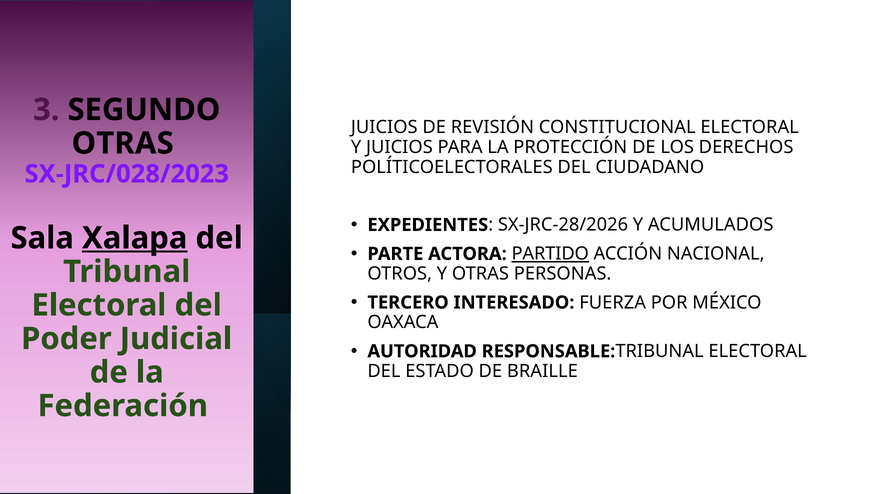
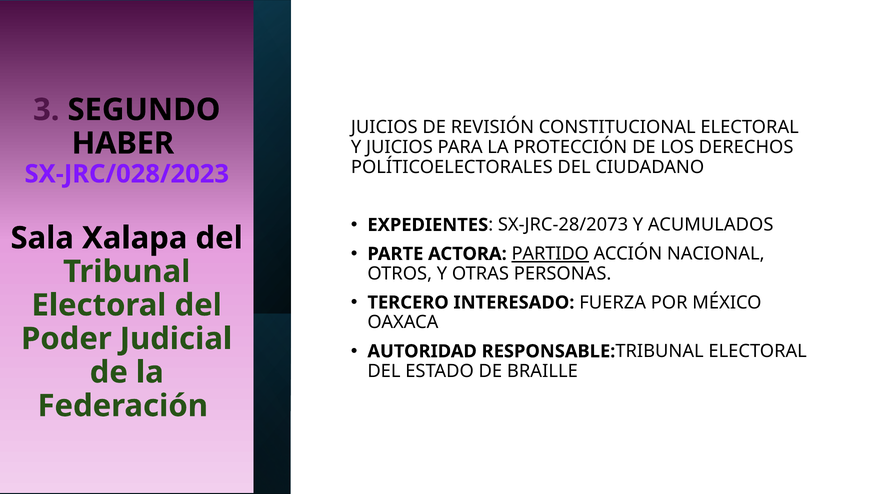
OTRAS: OTRAS -> HABER (123, 143)
SX-JRC-28/2026: SX-JRC-28/2026 -> SX-JRC-28/2073 (563, 225)
Xalapa underline: present -> none (135, 238)
